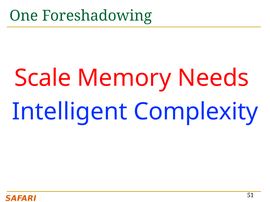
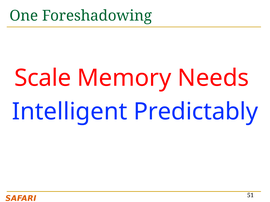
Complexity: Complexity -> Predictably (196, 112)
